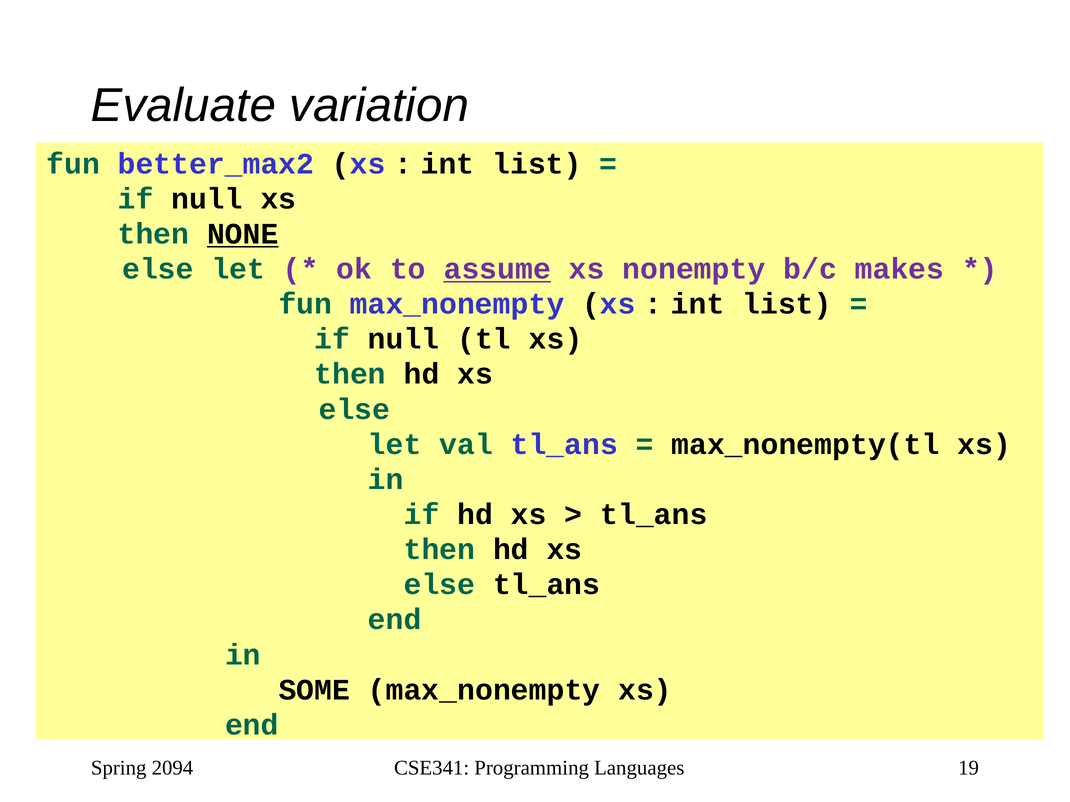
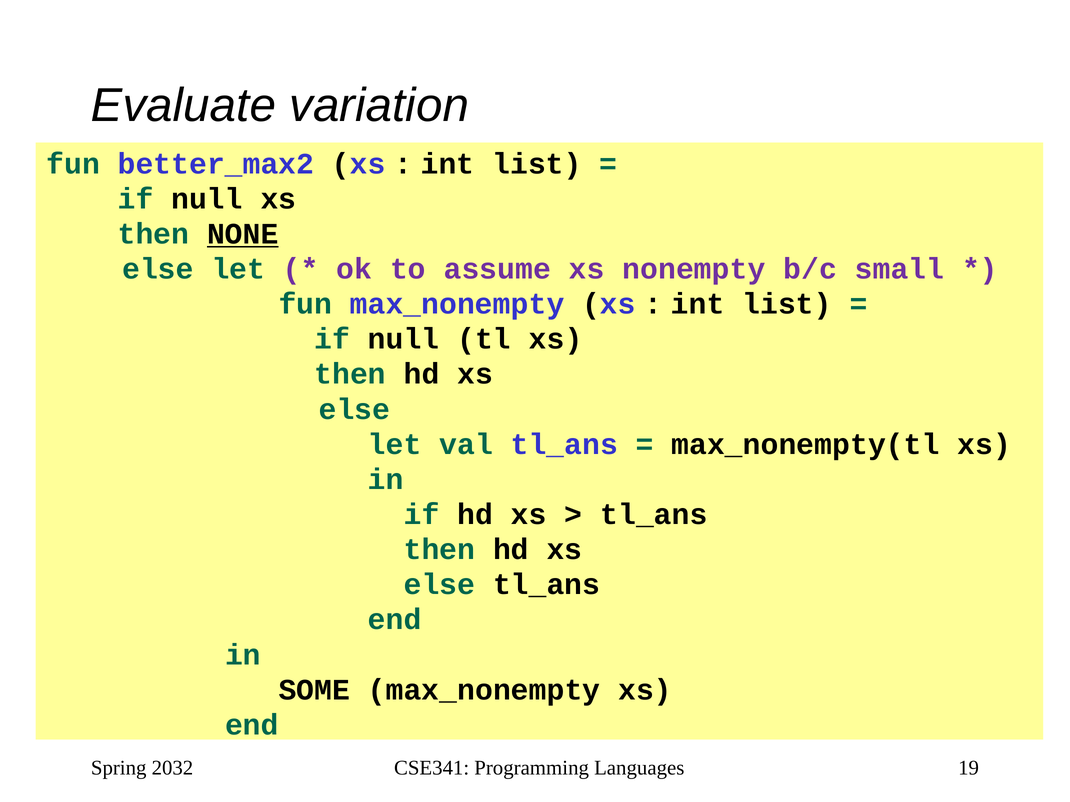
assume underline: present -> none (497, 269)
makes: makes -> small (899, 269)
2094: 2094 -> 2032 (172, 768)
